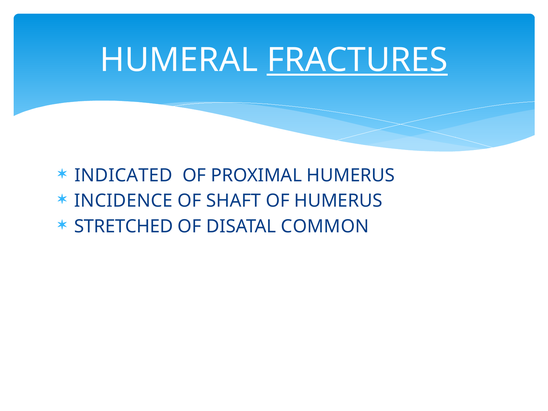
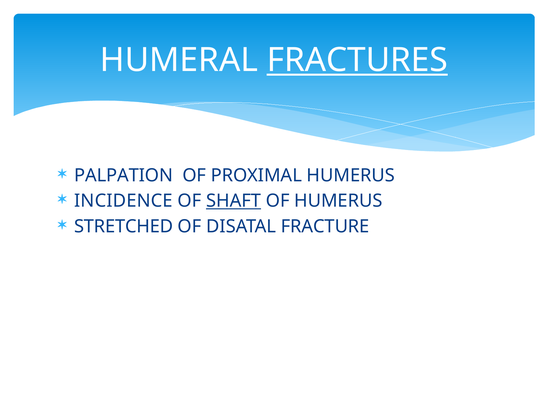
INDICATED: INDICATED -> PALPATION (124, 175)
SHAFT underline: none -> present (234, 201)
COMMON: COMMON -> FRACTURE (325, 226)
